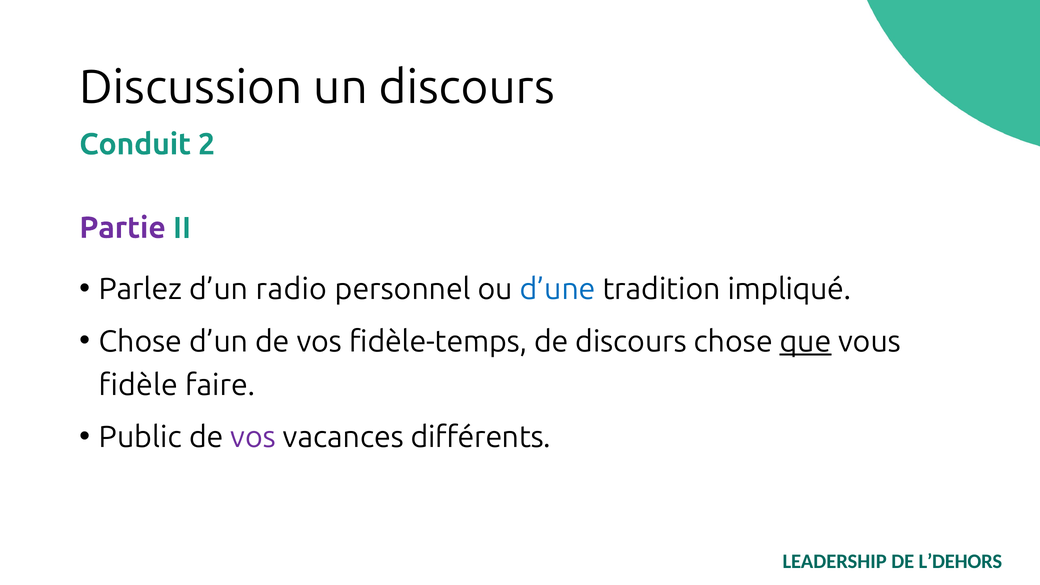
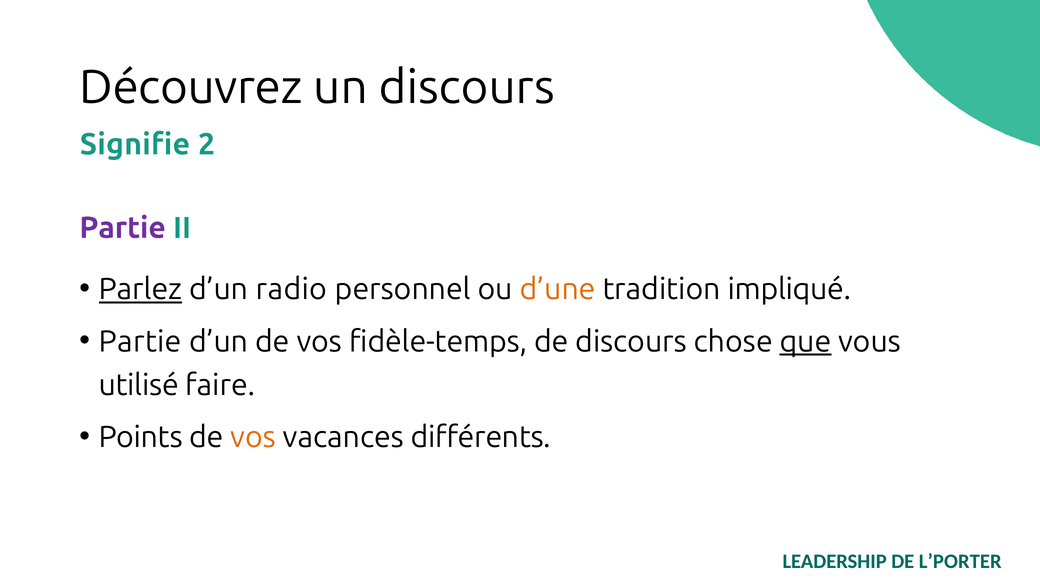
Discussion: Discussion -> Découvrez (191, 87)
Conduit: Conduit -> Signifie (135, 144)
Parlez underline: none -> present (141, 289)
d’une colour: blue -> orange (558, 289)
Chose: Chose -> Partie (140, 342)
fidèle: fidèle -> utilisé (139, 385)
Public: Public -> Points (141, 437)
vos colour: purple -> orange (253, 437)
L’DEHORS: L’DEHORS -> L’PORTER (960, 561)
